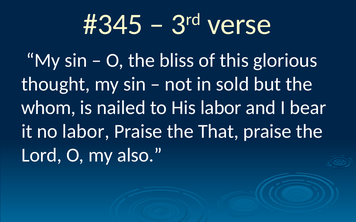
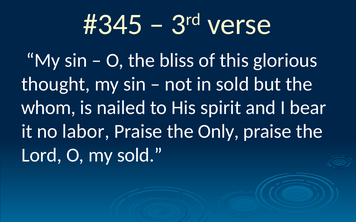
His labor: labor -> spirit (221, 108)
That: That -> Only (218, 132)
my also: also -> sold (140, 155)
